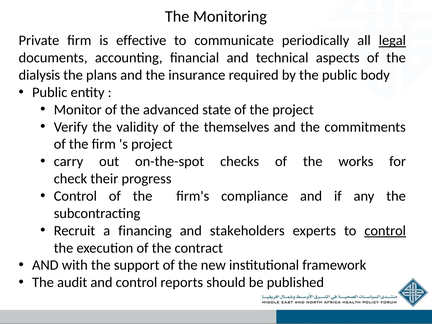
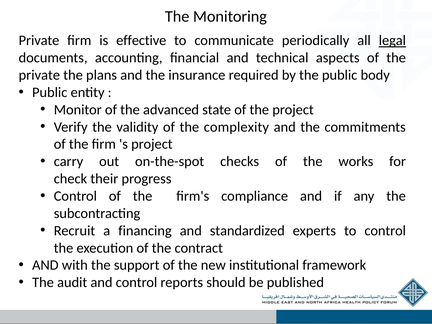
dialysis: dialysis -> private (39, 75)
themselves: themselves -> complexity (236, 127)
stakeholders: stakeholders -> standardized (247, 231)
control underline: present -> none (385, 231)
